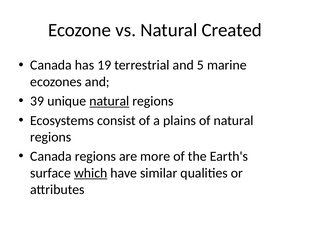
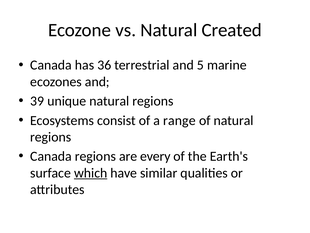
19: 19 -> 36 (104, 65)
natural underline: present -> none (109, 101)
plains: plains -> range (179, 120)
more: more -> every (155, 156)
